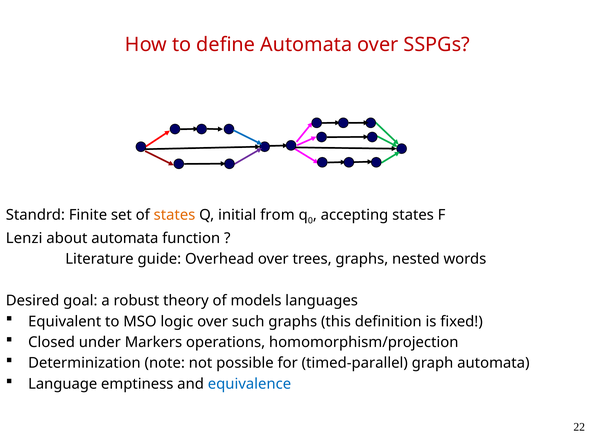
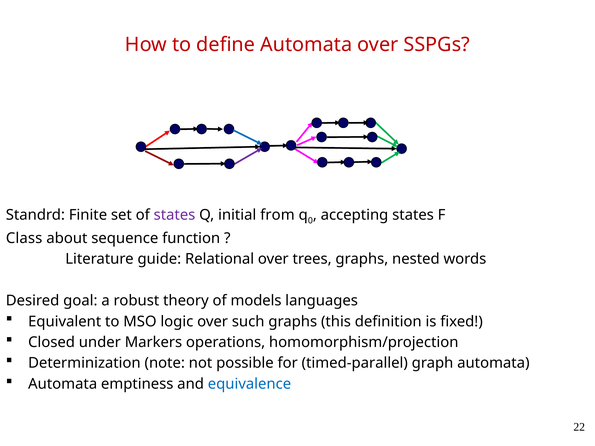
states colour: orange -> purple (175, 215)
Lenzi: Lenzi -> Class (24, 238)
about automata: automata -> sequence (125, 238)
Overhead: Overhead -> Relational (220, 259)
Language: Language -> Automata (63, 384)
